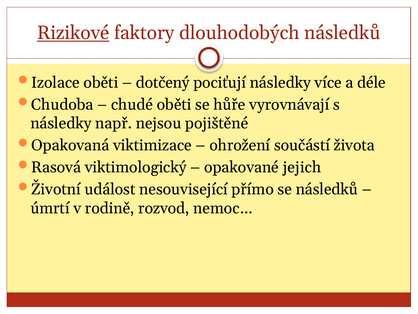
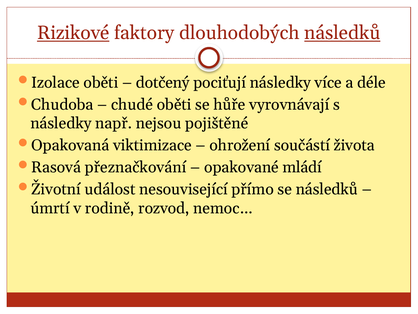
následků underline: none -> present (342, 33)
viktimologický: viktimologický -> přeznačkování (136, 167)
jejich: jejich -> mládí (302, 167)
